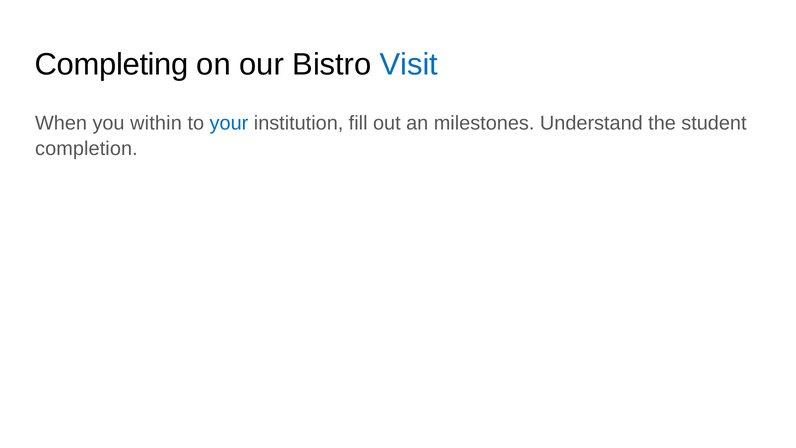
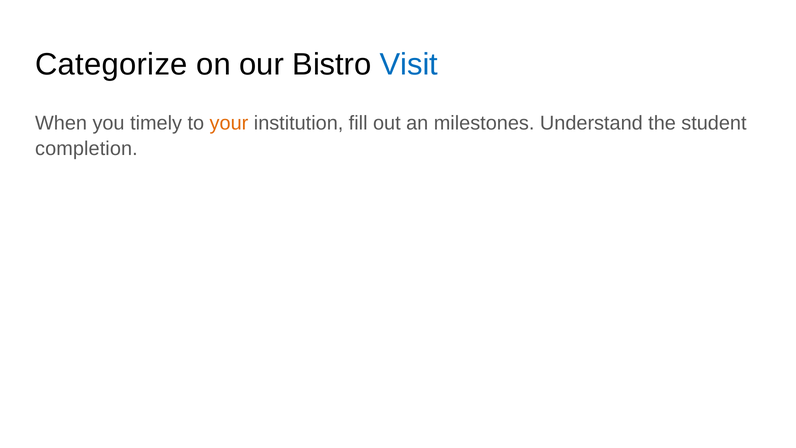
Completing: Completing -> Categorize (111, 64)
within: within -> timely (156, 123)
your colour: blue -> orange (229, 123)
